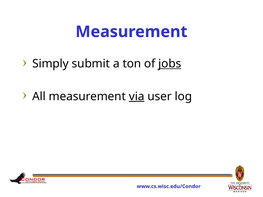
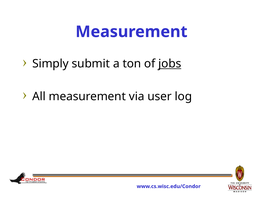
via underline: present -> none (137, 97)
